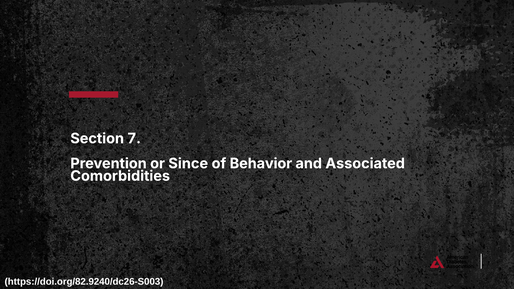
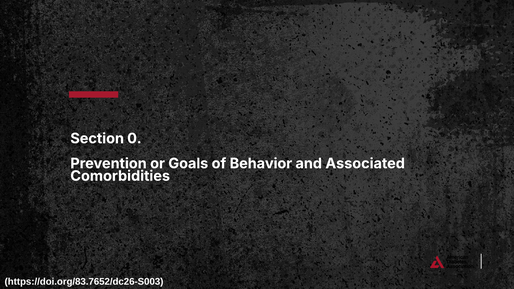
7: 7 -> 0 (134, 139)
Since: Since -> Goals (188, 164)
https://doi.org/82.9240/dc26-S003: https://doi.org/82.9240/dc26-S003 -> https://doi.org/83.7652/dc26-S003 (84, 282)
